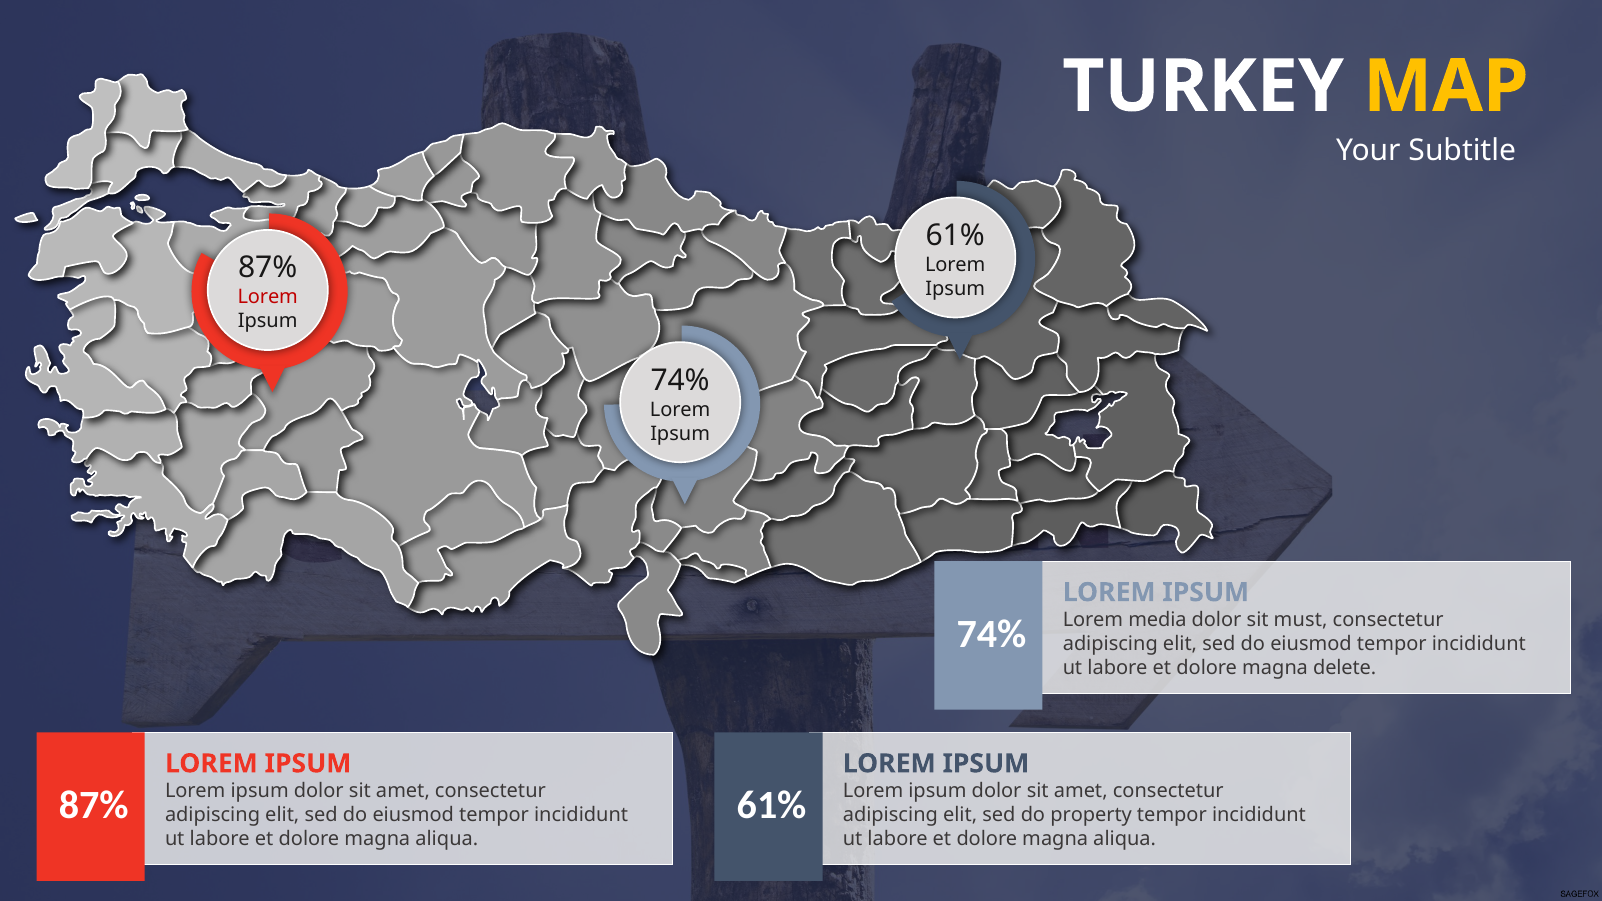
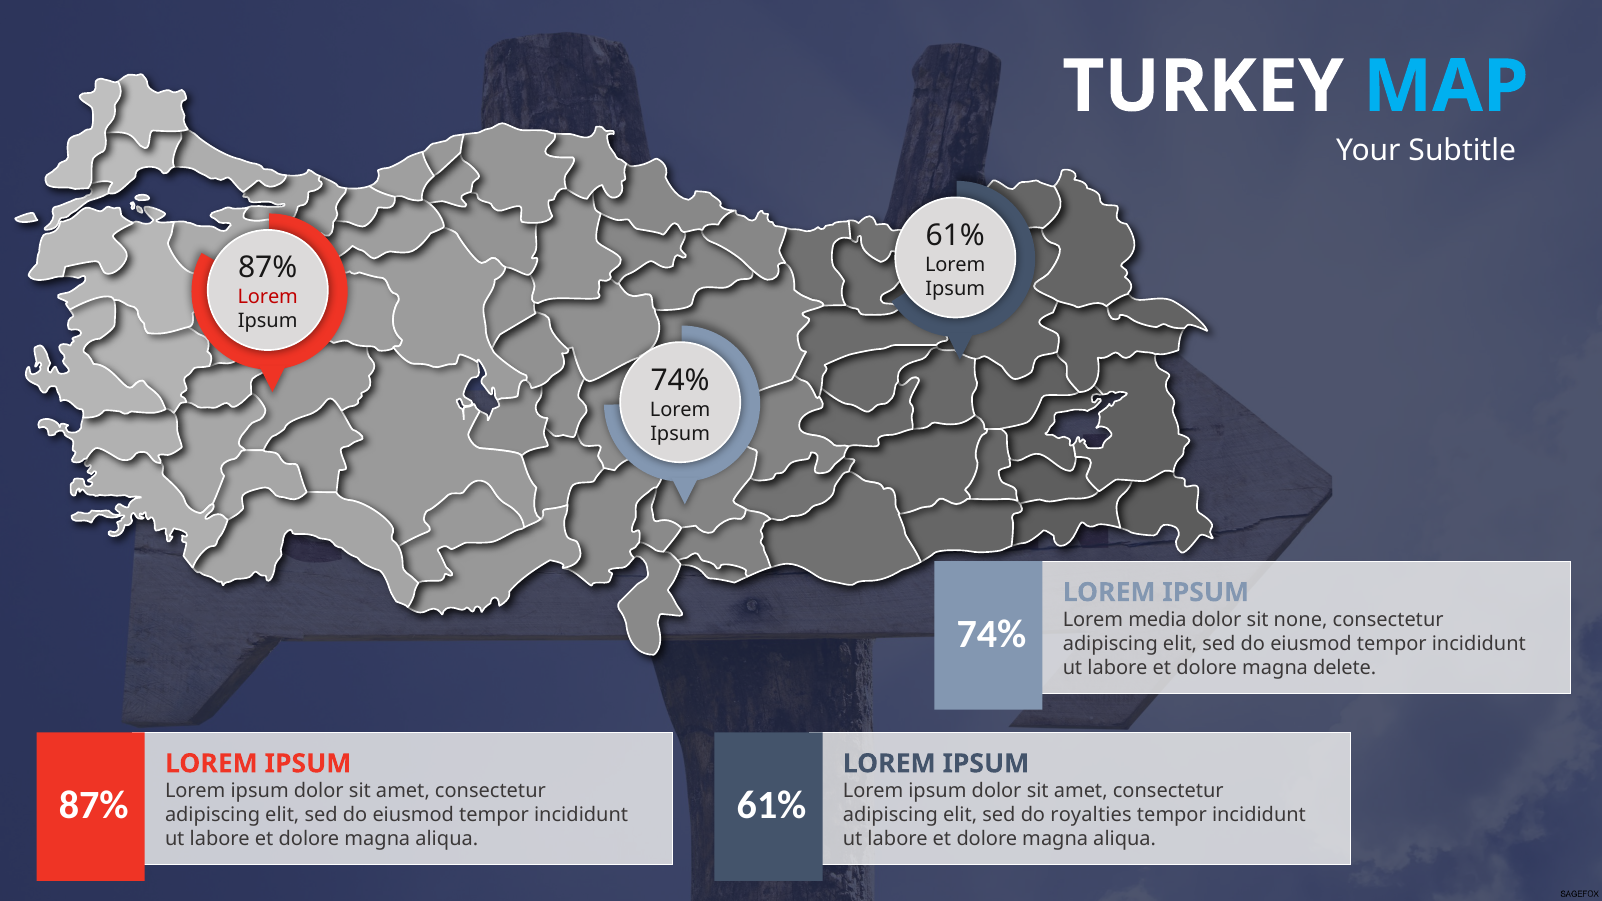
MAP colour: yellow -> light blue (1446, 87)
must: must -> none (1301, 620)
property: property -> royalties (1091, 815)
